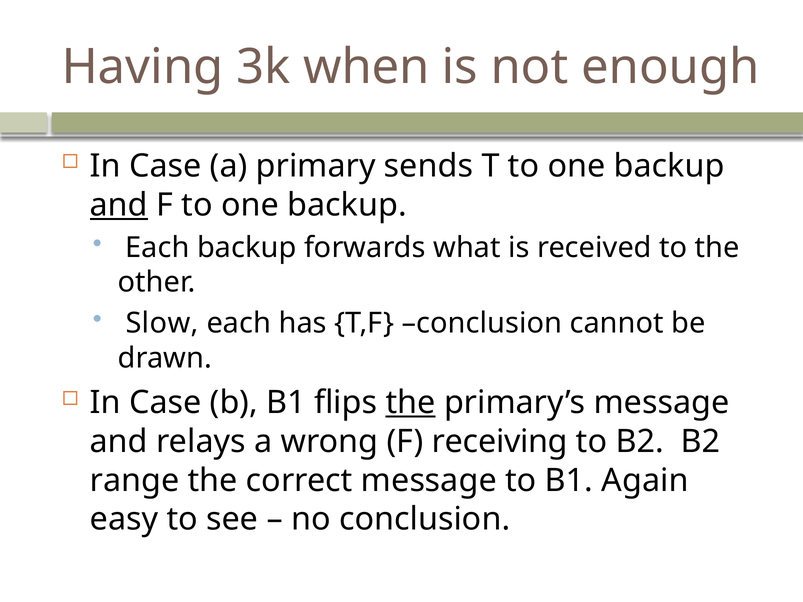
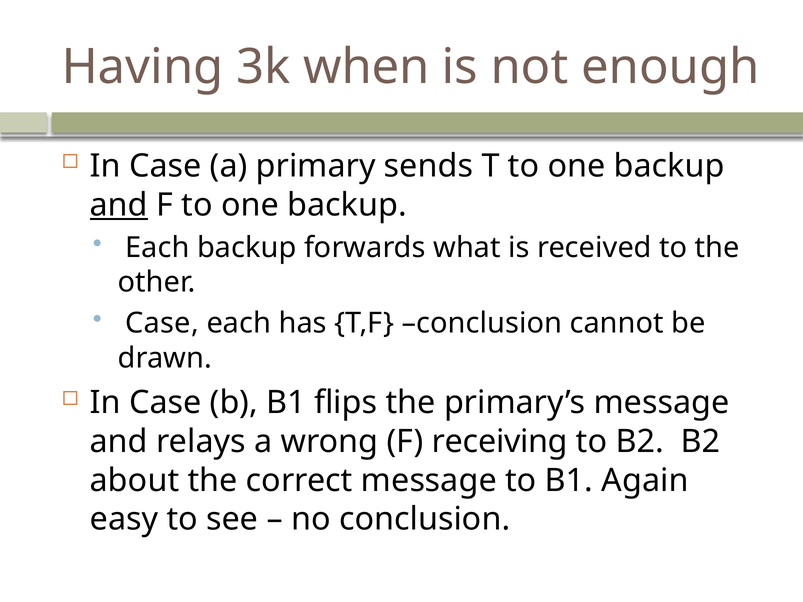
Slow: Slow -> Case (162, 323)
the underline: present -> none (411, 403)
range: range -> about (135, 481)
